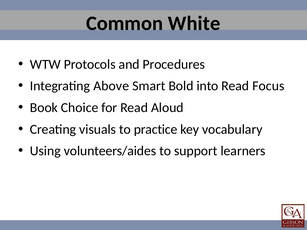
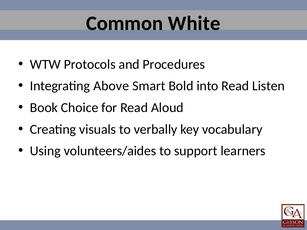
Focus: Focus -> Listen (268, 86)
practice: practice -> verbally (156, 129)
